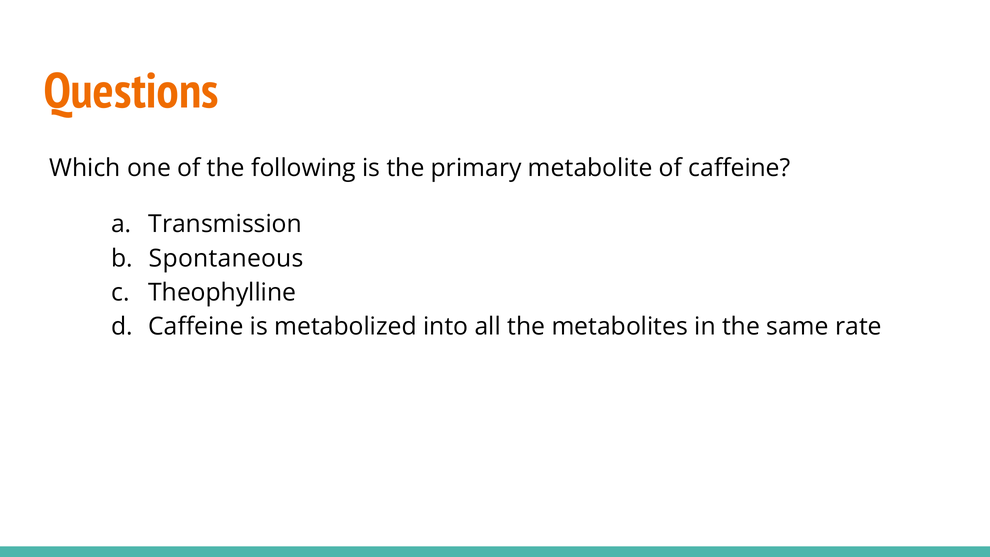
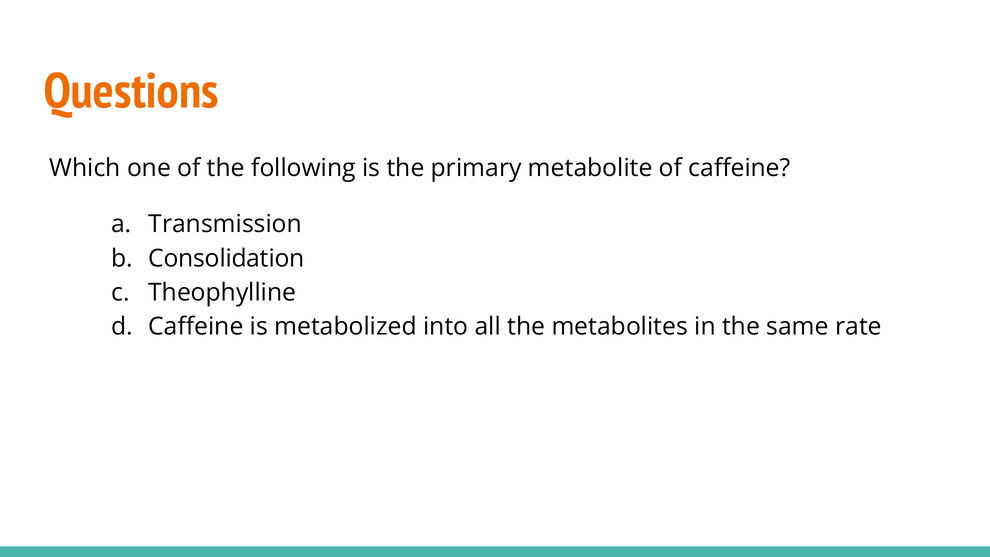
Spontaneous: Spontaneous -> Consolidation (226, 258)
